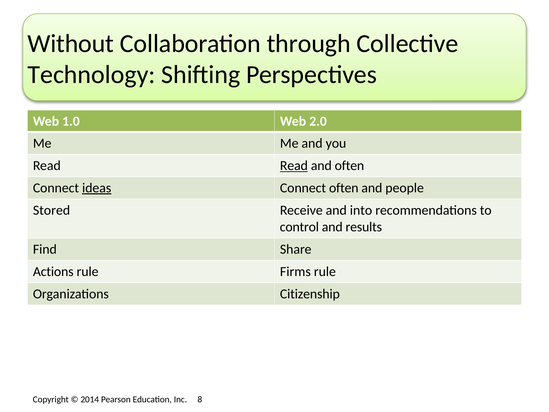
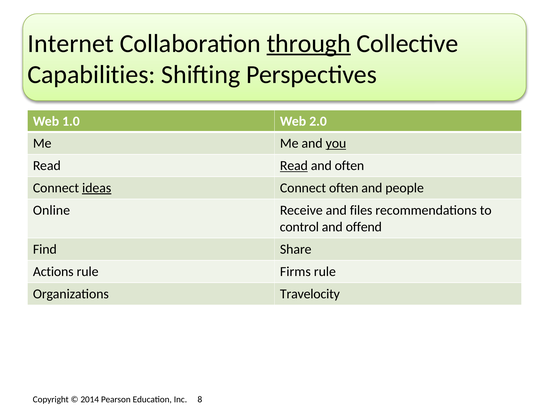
Without: Without -> Internet (71, 43)
through underline: none -> present (309, 43)
Technology: Technology -> Capabilities (91, 75)
you underline: none -> present (336, 143)
Stored: Stored -> Online (51, 210)
into: into -> files (361, 210)
results: results -> offend (364, 227)
Citizenship: Citizenship -> Travelocity (310, 294)
